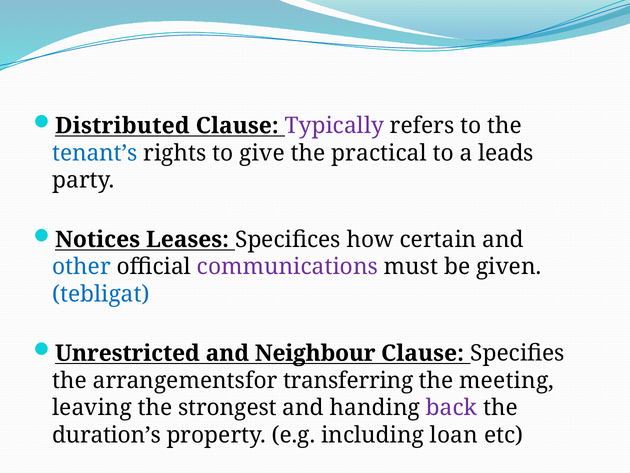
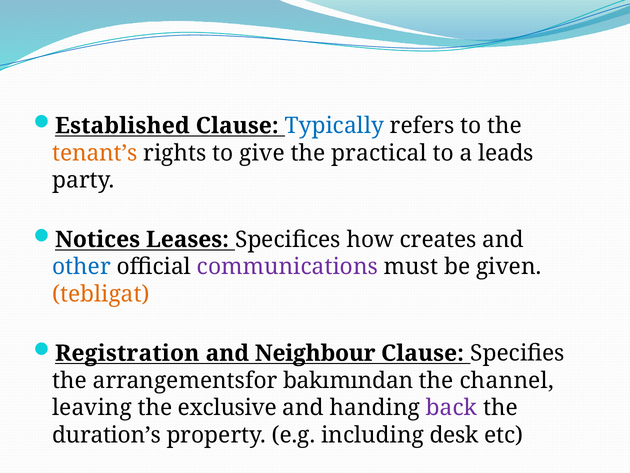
Distributed: Distributed -> Established (122, 126)
Typically colour: purple -> blue (334, 126)
tenant’s colour: blue -> orange (95, 153)
certain: certain -> creates (438, 239)
tebligat colour: blue -> orange (101, 294)
Unrestricted: Unrestricted -> Registration (127, 353)
transferring: transferring -> bakımından (348, 380)
meeting: meeting -> channel (507, 380)
strongest: strongest -> exclusive (228, 408)
loan: loan -> desk (454, 435)
